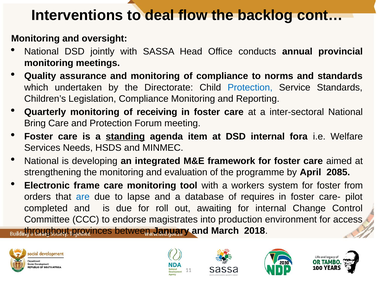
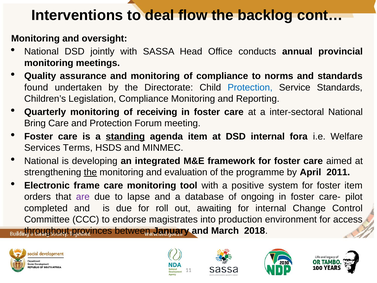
which: which -> found (36, 87)
Needs: Needs -> Terms (78, 148)
the underline: none -> present (90, 172)
2085: 2085 -> 2011 (338, 172)
workers: workers -> positive (248, 185)
foster from: from -> item (353, 185)
are colour: blue -> purple (83, 197)
requires: requires -> ongoing (258, 197)
